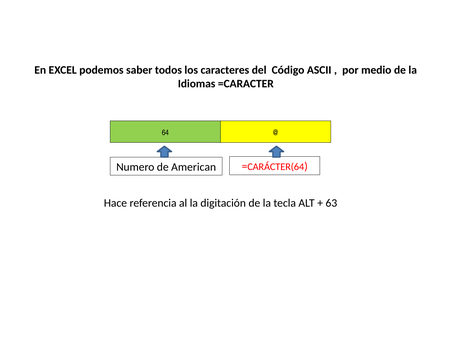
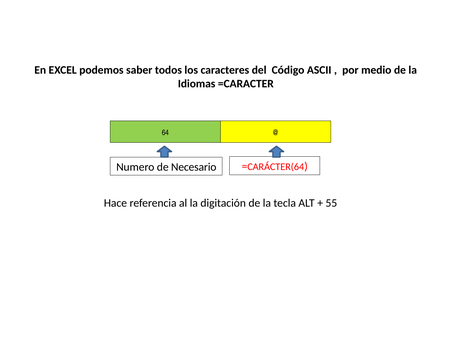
American: American -> Necesario (194, 167)
63: 63 -> 55 (331, 203)
